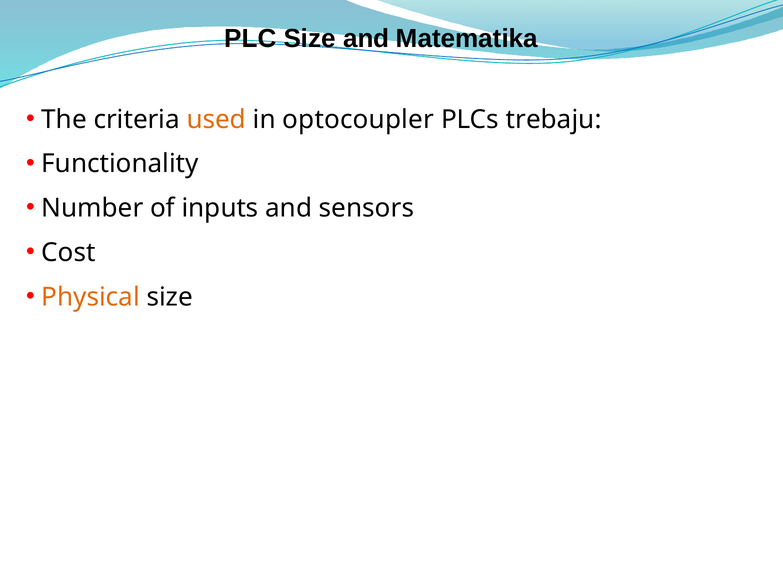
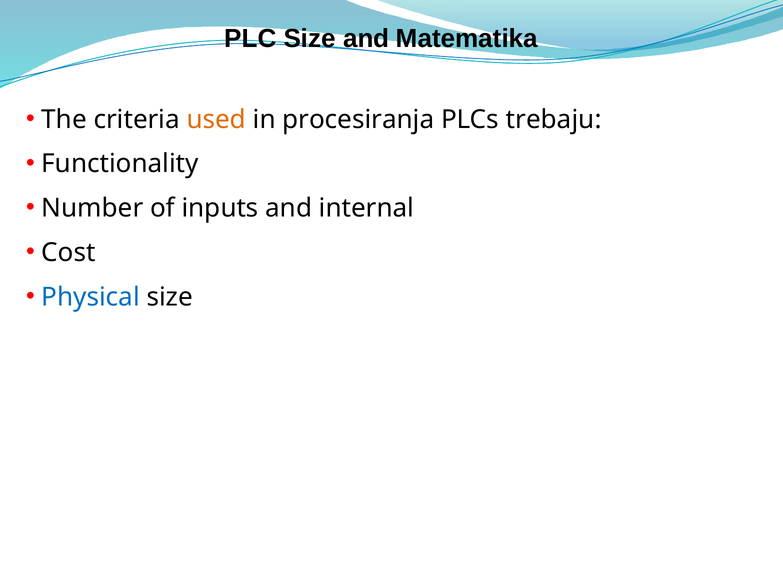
optocoupler: optocoupler -> procesiranja (358, 119)
sensors: sensors -> internal (367, 208)
Physical colour: orange -> blue (91, 297)
